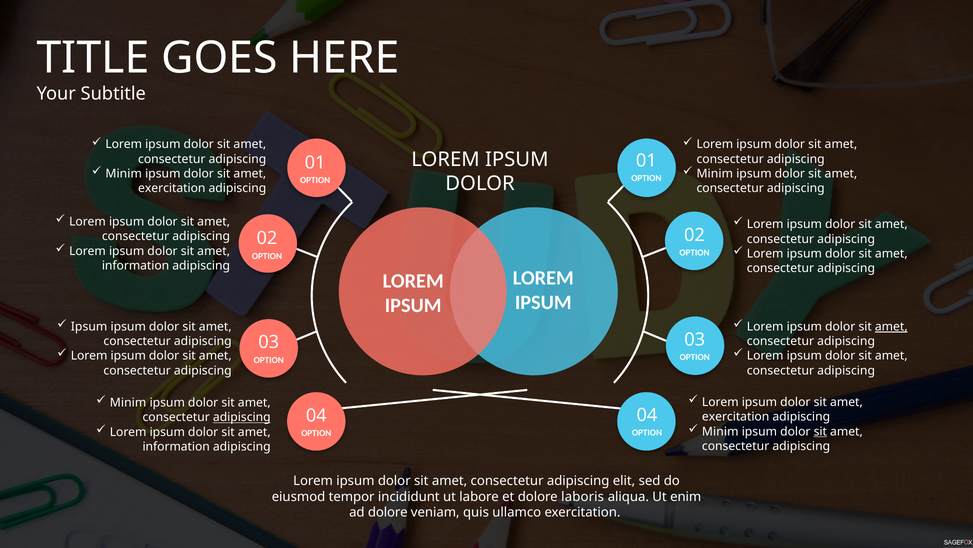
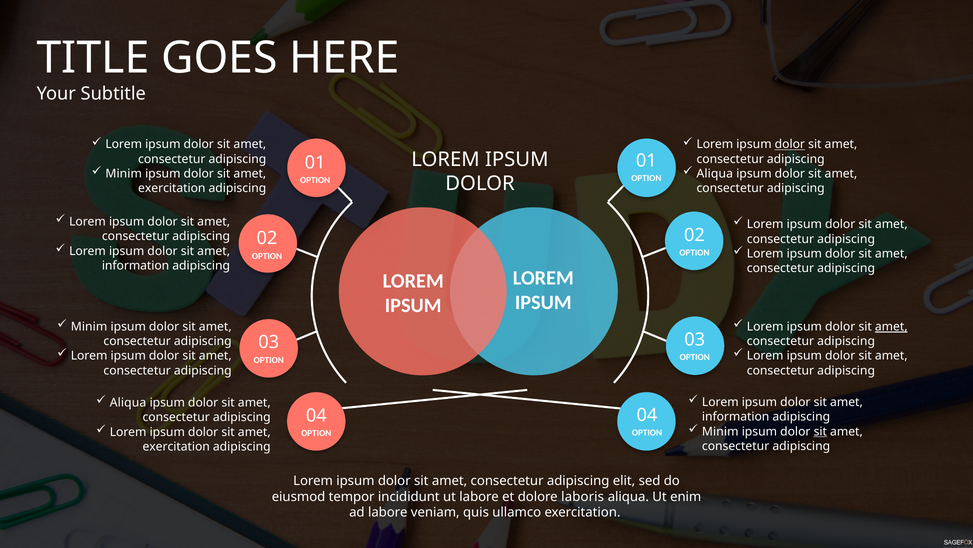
dolor underline: none -> present (790, 144)
Minim: Minim -> Aliqua (715, 173)
Ipsum: Ipsum -> Minim (89, 326)
Minim: Minim -> Aliqua (128, 402)
exercitation: exercitation -> information (736, 416)
adipiscing underline: present -> none (242, 417)
information: information -> exercitation (176, 446)
ad dolore: dolore -> labore (388, 512)
